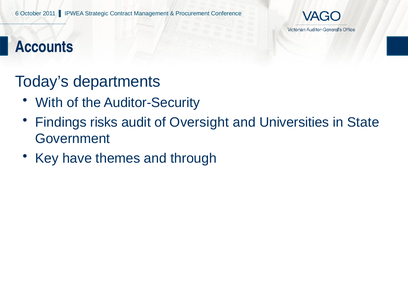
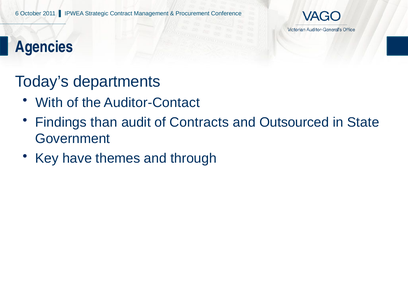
Accounts: Accounts -> Agencies (44, 47)
Auditor-Security: Auditor-Security -> Auditor-Contact (152, 103)
risks: risks -> than (104, 122)
Oversight: Oversight -> Contracts (199, 122)
Universities: Universities -> Outsourced (294, 122)
